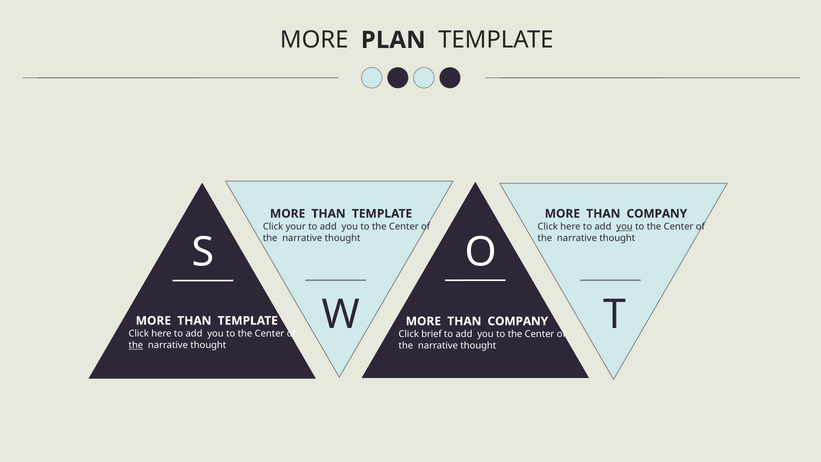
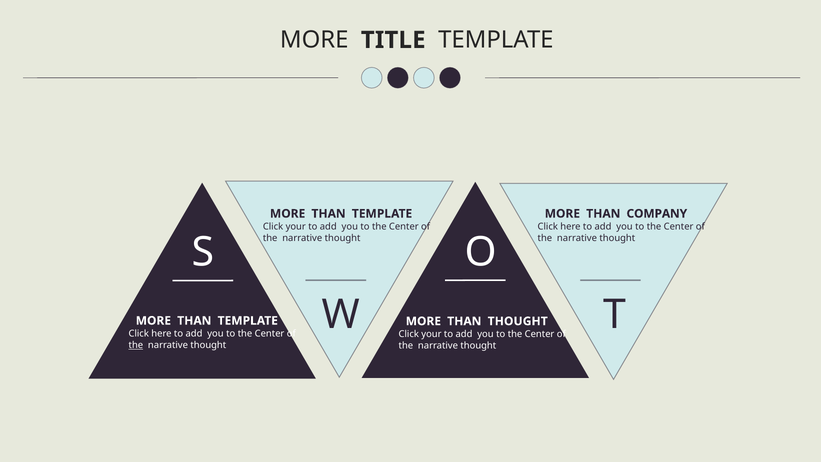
PLAN: PLAN -> TITLE (393, 40)
you underline: present -> none (624, 227)
COMPANY: COMPANY -> THOUGHT (518, 321)
brief: brief -> your (431, 334)
